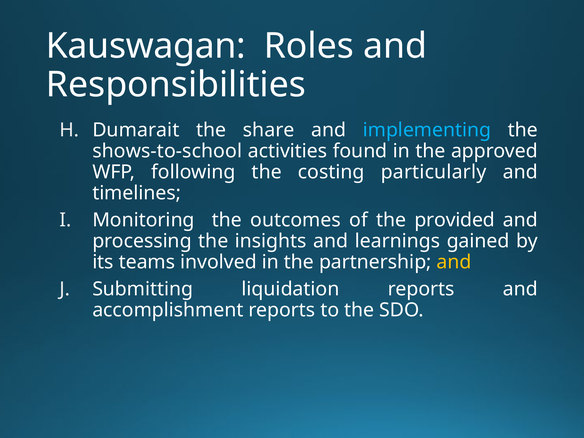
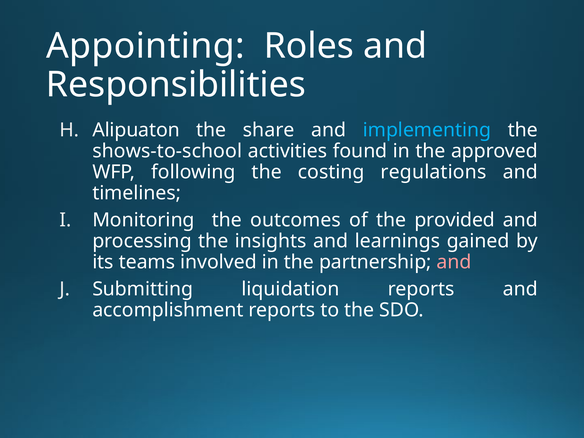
Kauswagan: Kauswagan -> Appointing (145, 46)
Dumarait: Dumarait -> Alipuaton (136, 130)
particularly: particularly -> regulations (434, 172)
and colour: yellow -> pink (454, 262)
